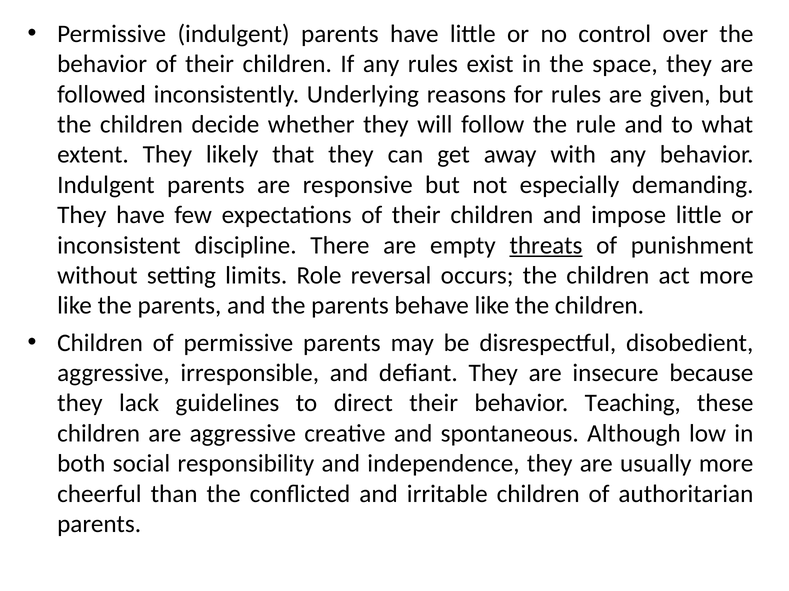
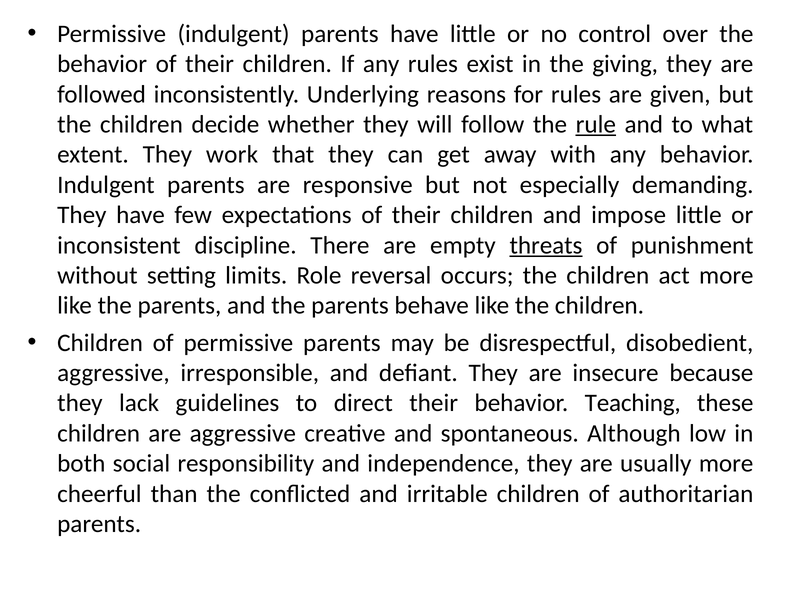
space: space -> giving (625, 64)
rule underline: none -> present (596, 125)
likely: likely -> work (232, 155)
